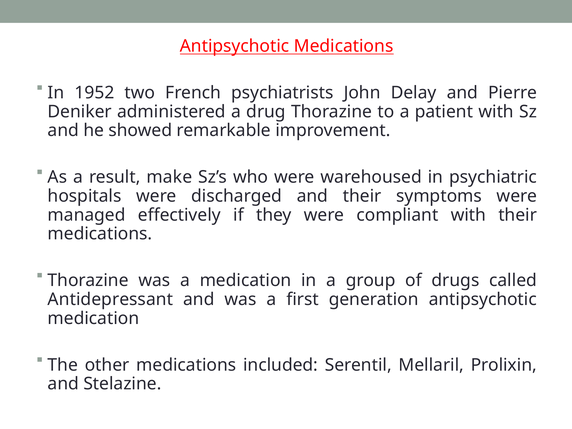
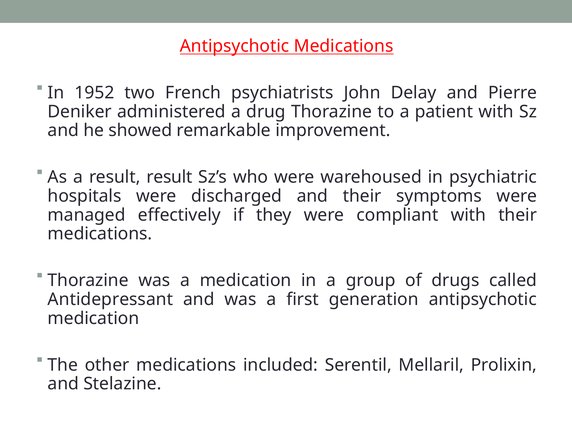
result make: make -> result (170, 177)
